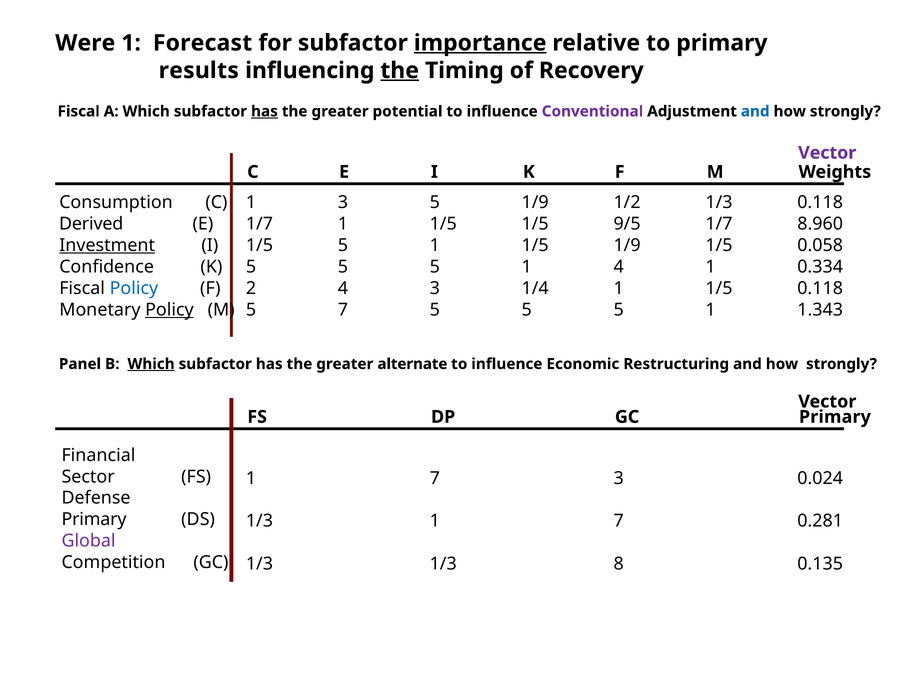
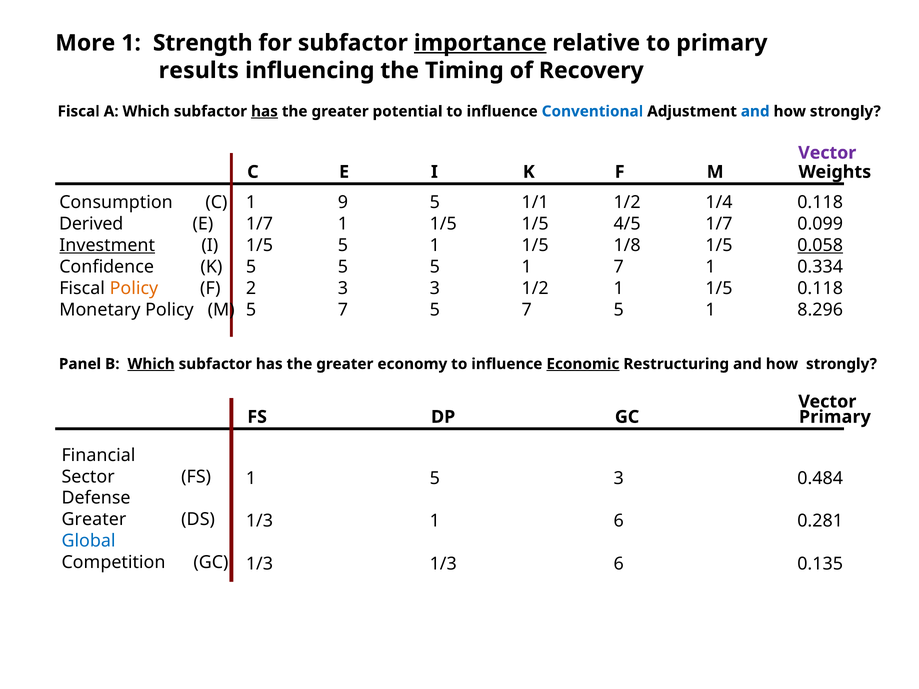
Were: Were -> More (85, 43)
Forecast: Forecast -> Strength (203, 43)
the underline: present -> none (400, 71)
Conventional colour: purple -> blue (592, 111)
1 3: 3 -> 9 (343, 203)
5 1/9: 1/9 -> 1/1 (535, 203)
1/2 1/3: 1/3 -> 1/4 (719, 203)
9/5: 9/5 -> 4/5 (627, 224)
8.960: 8.960 -> 0.099 (820, 224)
1/5 1/9: 1/9 -> 1/8 (627, 246)
0.058 underline: none -> present (820, 246)
1 4: 4 -> 7 (619, 267)
Policy colour: blue -> orange (134, 288)
2 4: 4 -> 3 (343, 288)
3 1/4: 1/4 -> 1/2 (535, 288)
Policy underline: present -> none (169, 310)
7 5 5: 5 -> 7 (527, 310)
1.343: 1.343 -> 8.296 (820, 310)
alternate: alternate -> economy (412, 364)
Economic underline: none -> present (583, 364)
7: 7 -> 5 (435, 478)
0.024: 0.024 -> 0.484 (820, 478)
Primary: Primary -> Greater (94, 520)
1/3 1 7: 7 -> 6 (619, 521)
Global colour: purple -> blue (89, 541)
1/3 8: 8 -> 6 (619, 564)
